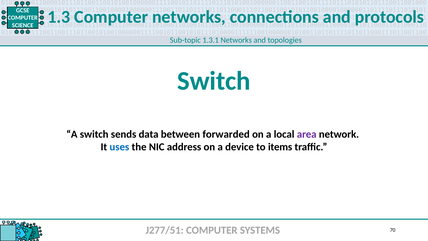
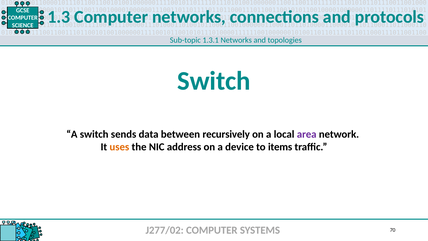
forwarded: forwarded -> recursively (226, 134)
uses colour: blue -> orange (119, 147)
J277/51: J277/51 -> J277/02 (165, 230)
